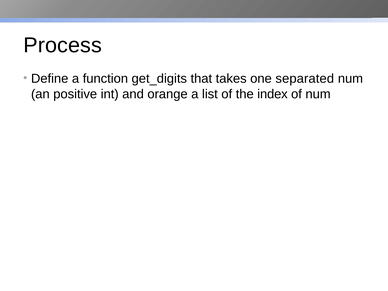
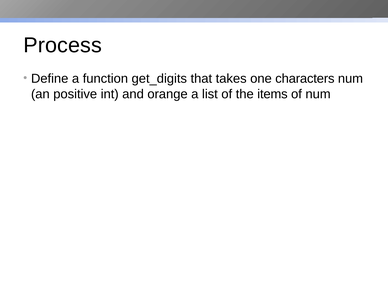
separated: separated -> characters (305, 79)
index: index -> items (272, 94)
